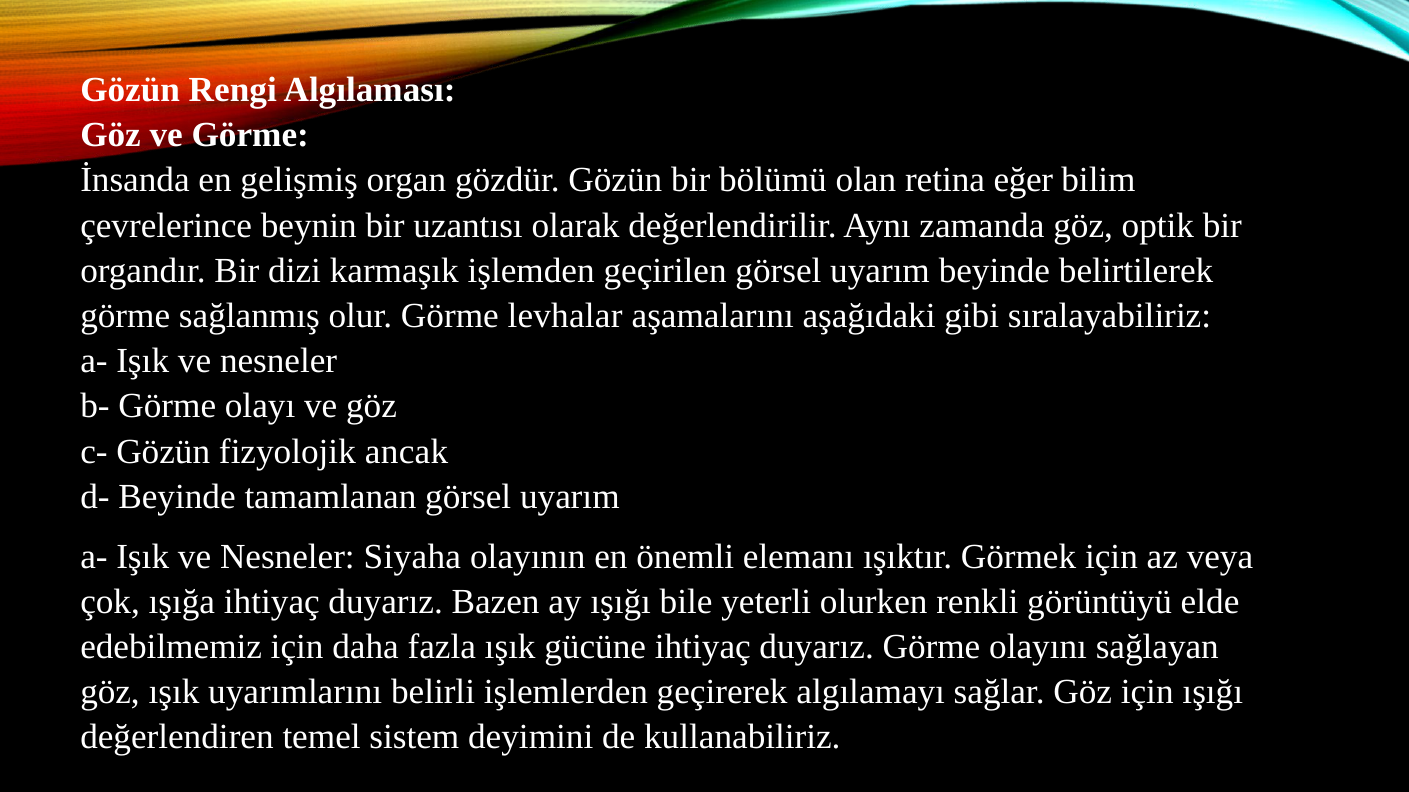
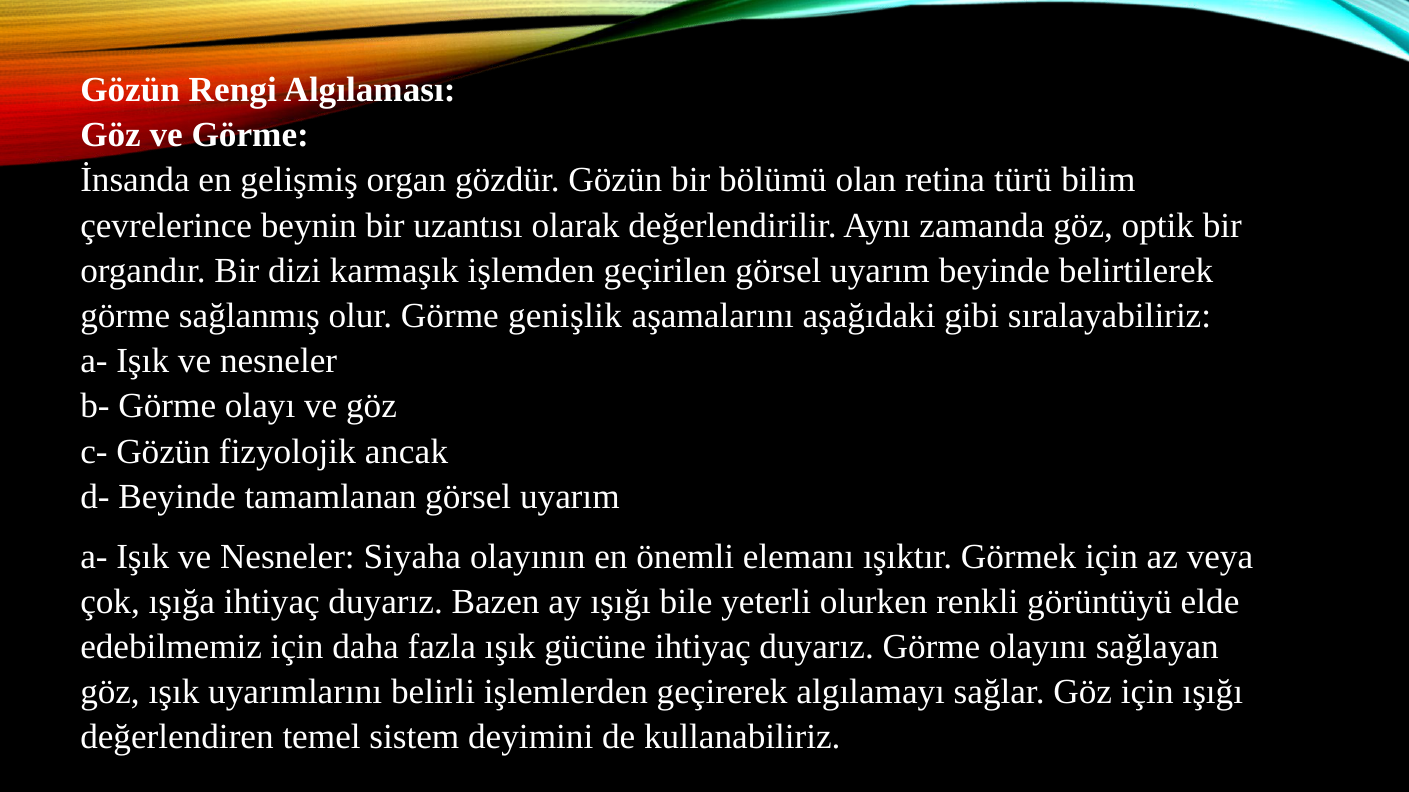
eğer: eğer -> türü (1023, 180)
levhalar: levhalar -> genişlik (565, 316)
